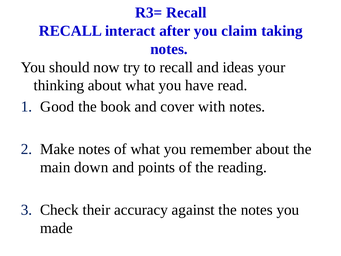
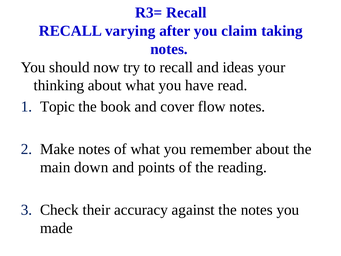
interact: interact -> varying (130, 31)
Good: Good -> Topic (57, 107)
with: with -> flow (212, 107)
